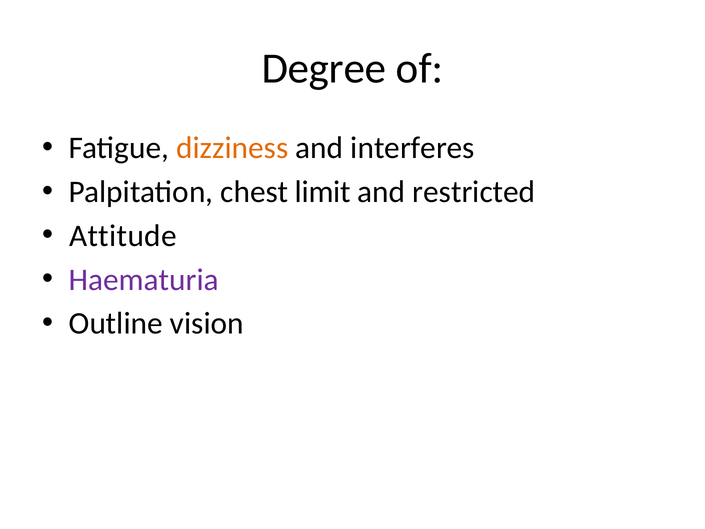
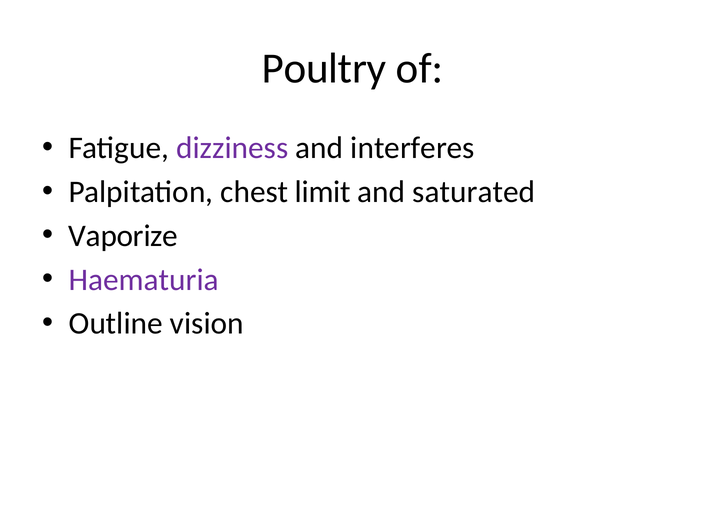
Degree: Degree -> Poultry (324, 68)
dizziness colour: orange -> purple (232, 148)
restricted: restricted -> saturated (474, 192)
Attitude: Attitude -> Vaporize (123, 236)
